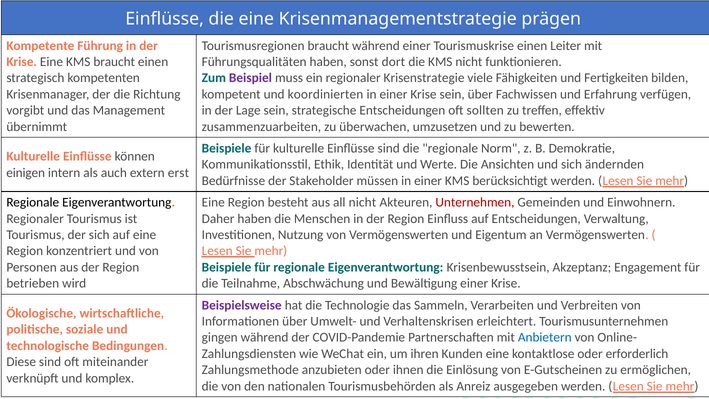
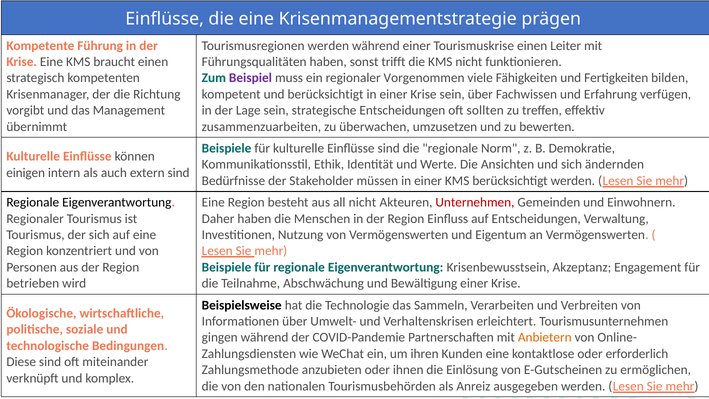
Tourismusregionen braucht: braucht -> werden (328, 46)
dort: dort -> trifft (393, 62)
Krisenstrategie: Krisenstrategie -> Vorgenommen (424, 78)
und koordinierten: koordinierten -> berücksichtigt (326, 94)
extern erst: erst -> sind (179, 173)
Beispielsweise colour: purple -> black (242, 305)
Anbietern colour: blue -> orange (545, 337)
